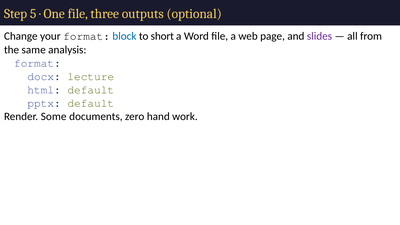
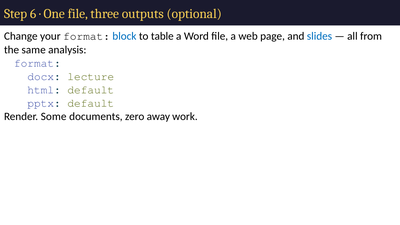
5: 5 -> 6 (33, 14)
short: short -> table (162, 36)
slides colour: purple -> blue (319, 36)
hand: hand -> away (158, 116)
